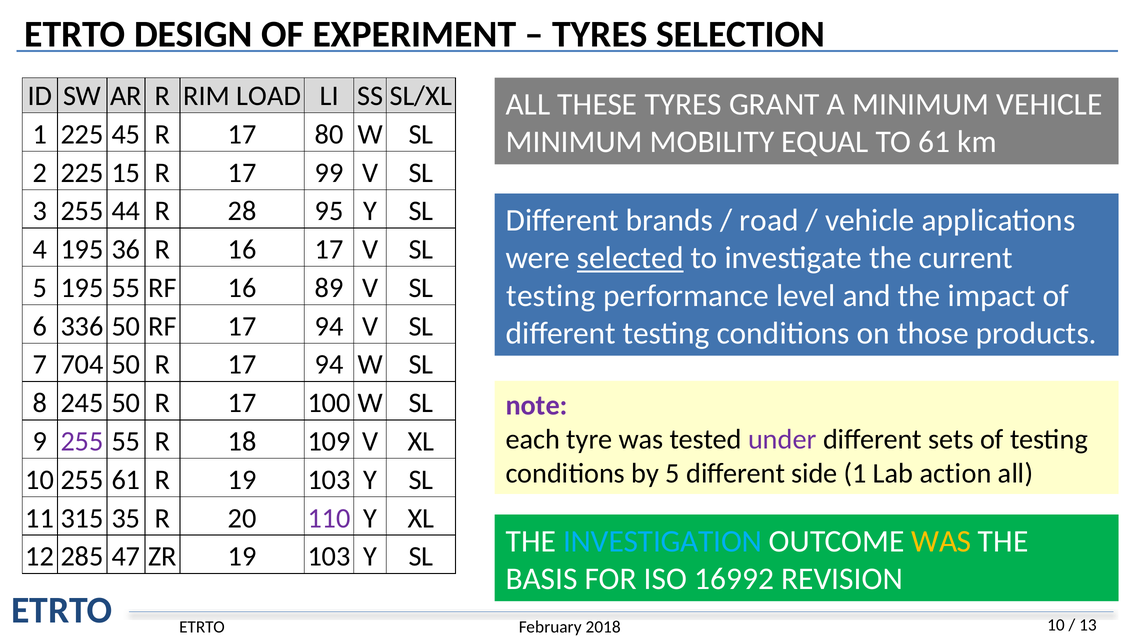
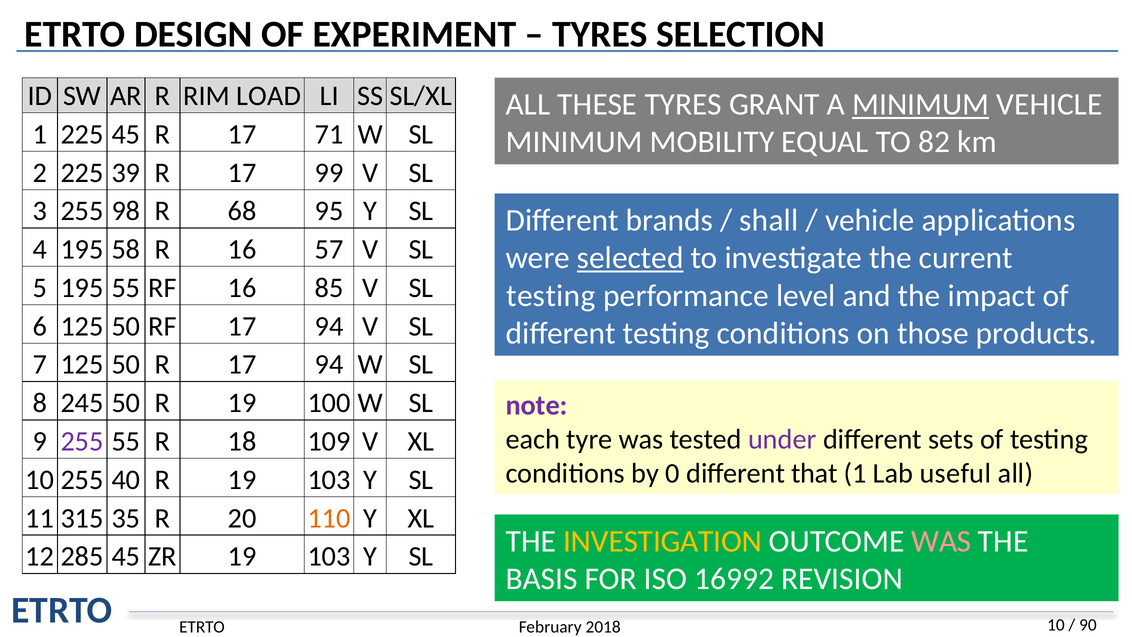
MINIMUM underline: none -> present (921, 104)
80: 80 -> 71 (329, 134)
TO 61: 61 -> 82 (934, 142)
15: 15 -> 39 (126, 173)
44: 44 -> 98 (126, 211)
28: 28 -> 68 (242, 211)
road: road -> shall (769, 220)
36: 36 -> 58 (126, 249)
16 17: 17 -> 57 (329, 249)
89: 89 -> 85 (329, 288)
6 336: 336 -> 125 (82, 326)
7 704: 704 -> 125 (82, 364)
245 50 R 17: 17 -> 19 (242, 403)
by 5: 5 -> 0 (673, 473)
side: side -> that (814, 473)
action: action -> useful (955, 473)
61: 61 -> 40 (126, 480)
110 colour: purple -> orange (329, 518)
INVESTIGATION colour: light blue -> yellow (663, 541)
WAS colour: yellow -> pink (941, 541)
47: 47 -> 45 (126, 556)
13: 13 -> 90 (1088, 625)
